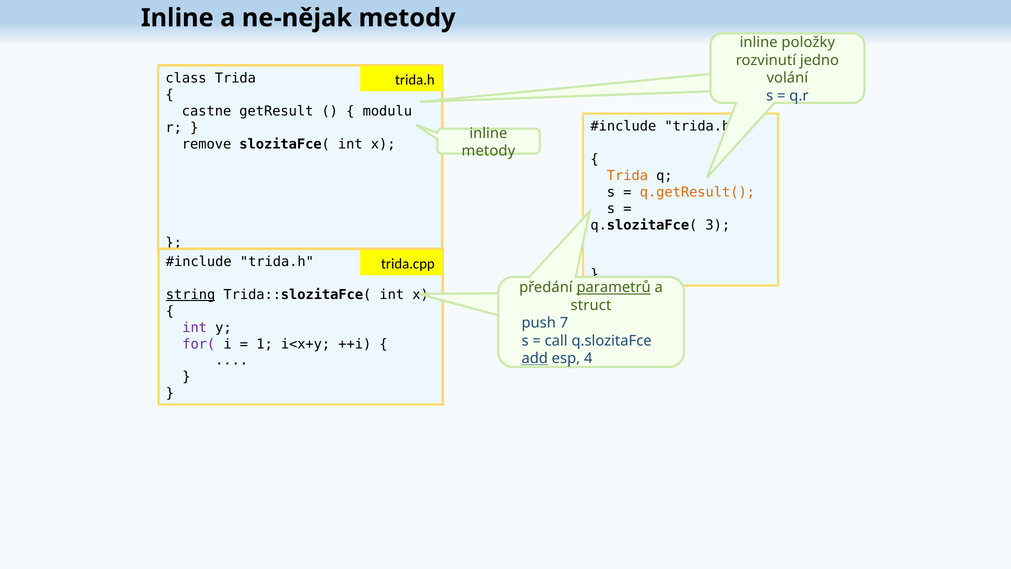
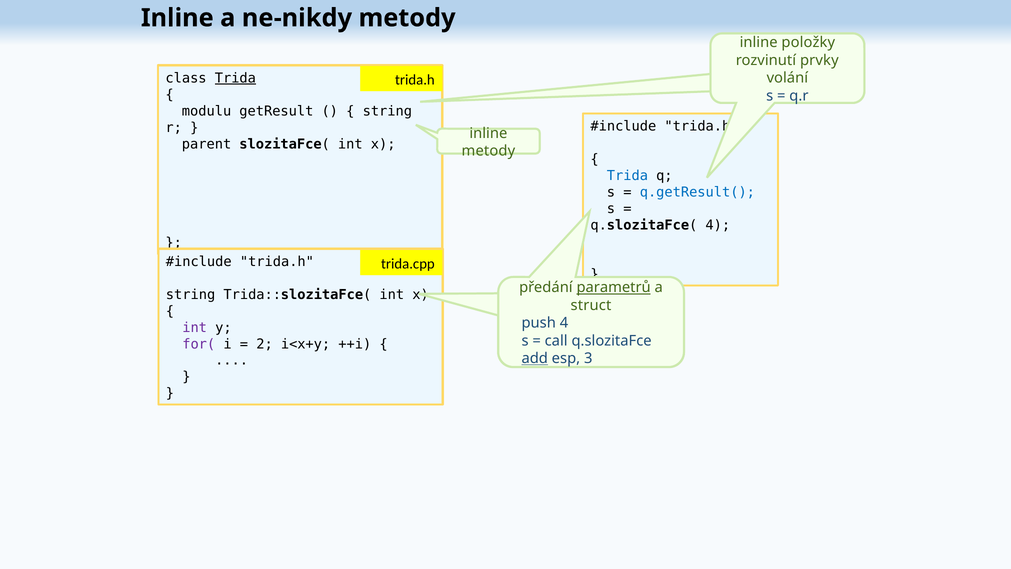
ne-nějak: ne-nějak -> ne-nikdy (297, 18)
jedno: jedno -> prvky (819, 60)
Trida underline: none -> present (235, 78)
castne: castne -> modulu (207, 111)
modulu: modulu -> string (387, 111)
remove: remove -> parent (207, 144)
Trida colour: orange -> blue (627, 176)
q.getResult( colour: orange -> blue (697, 192)
3: 3 -> 4 (718, 225)
string underline: present -> none (191, 294)
push 7: 7 -> 4 (564, 323)
1: 1 -> 2 (265, 344)
4: 4 -> 3 (588, 358)
